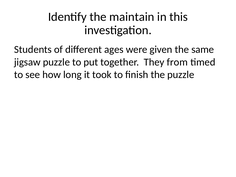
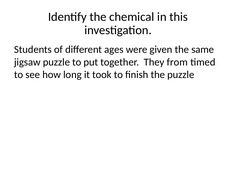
maintain: maintain -> chemical (132, 17)
